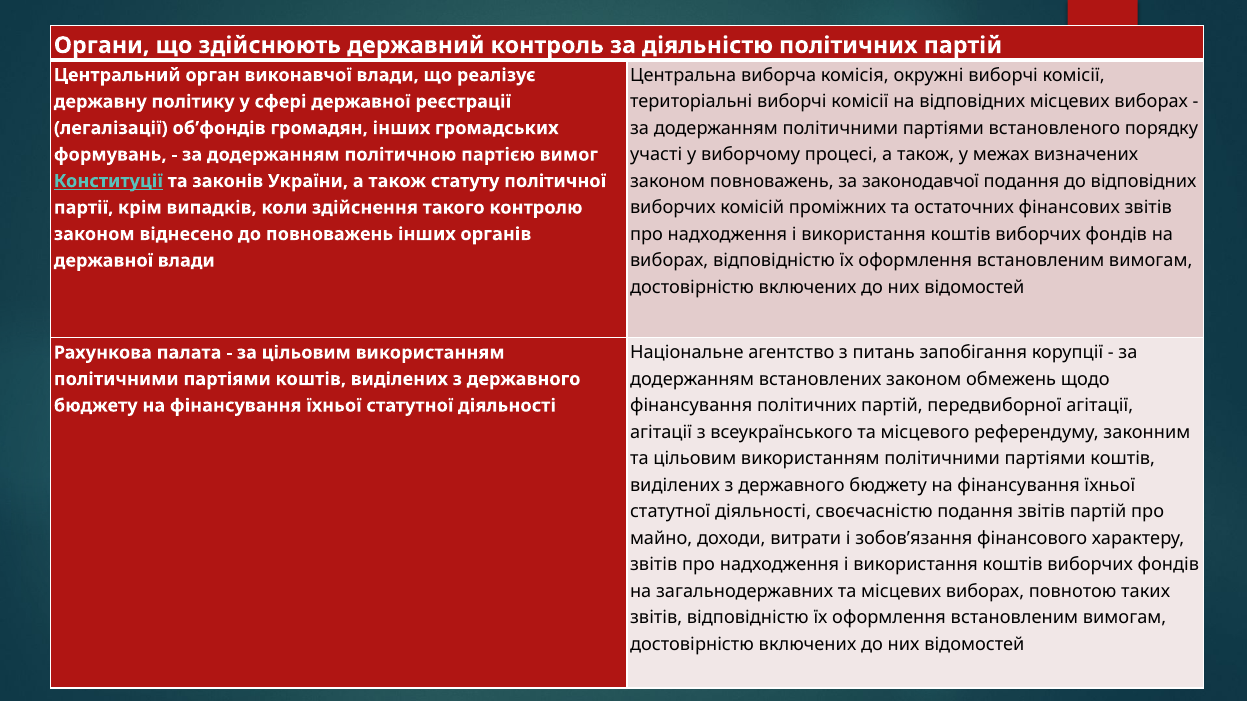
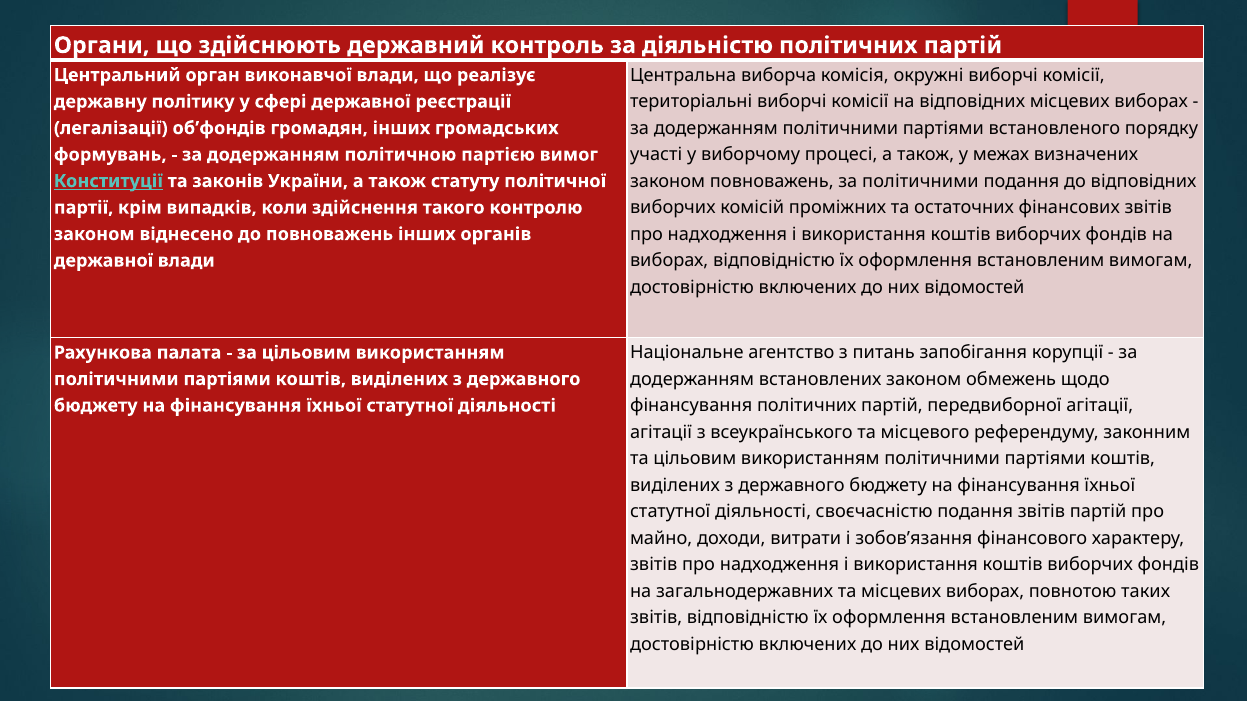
за законодавчої: законодавчої -> політичними (920, 181)
